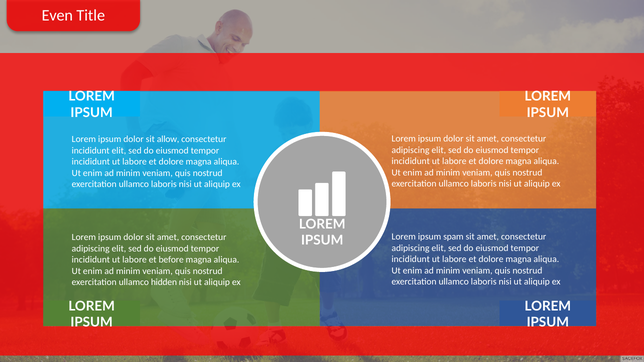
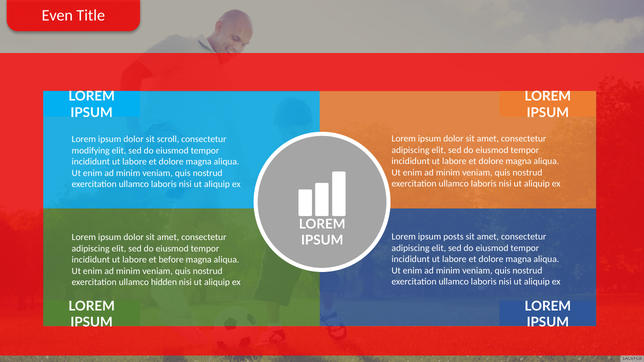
allow: allow -> scroll (168, 139)
incididunt: incididunt -> modifying (91, 151)
spam: spam -> posts (453, 237)
